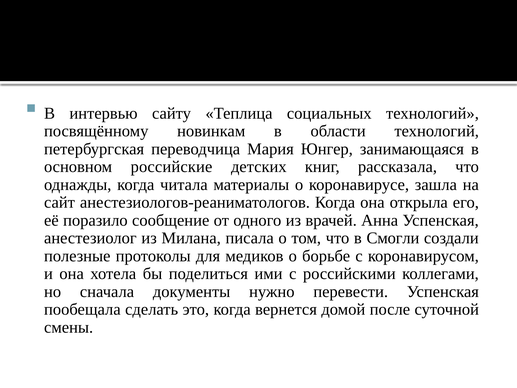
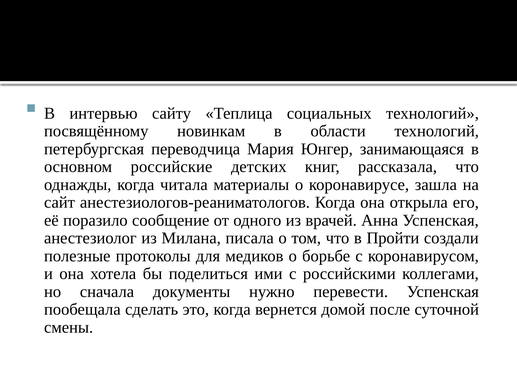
Смогли: Смогли -> Пройти (393, 238)
